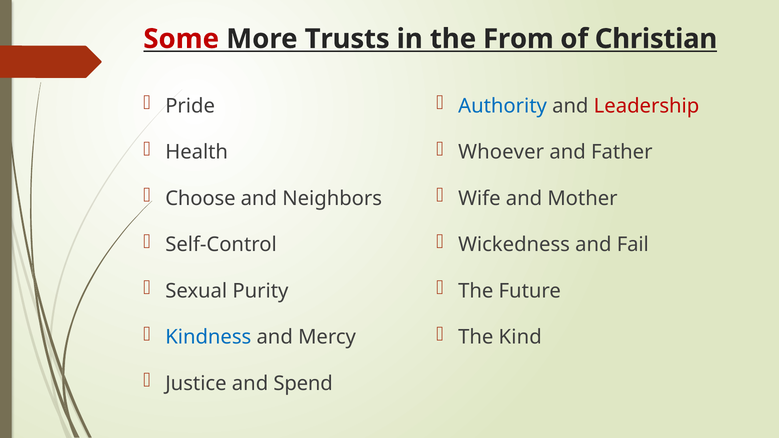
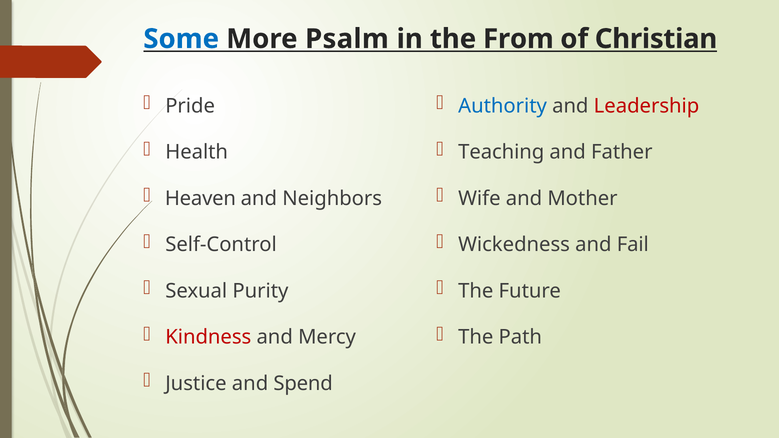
Some colour: red -> blue (181, 39)
Trusts: Trusts -> Psalm (347, 39)
Whoever: Whoever -> Teaching (501, 152)
Choose: Choose -> Heaven (200, 199)
Kindness colour: blue -> red (208, 337)
Kind: Kind -> Path (520, 337)
